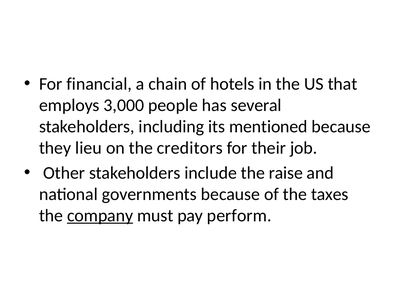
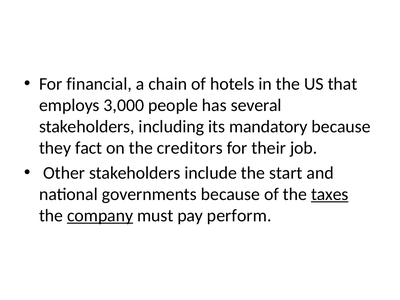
mentioned: mentioned -> mandatory (268, 127)
lieu: lieu -> fact (89, 148)
raise: raise -> start (286, 173)
taxes underline: none -> present (330, 194)
